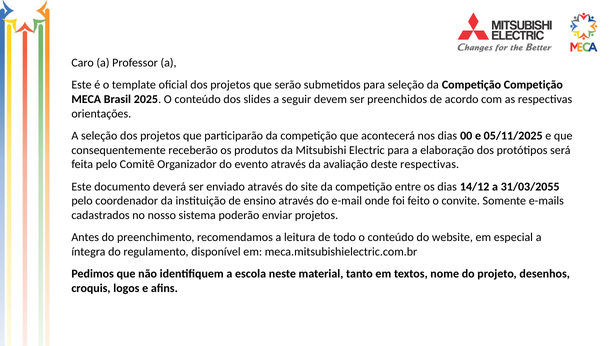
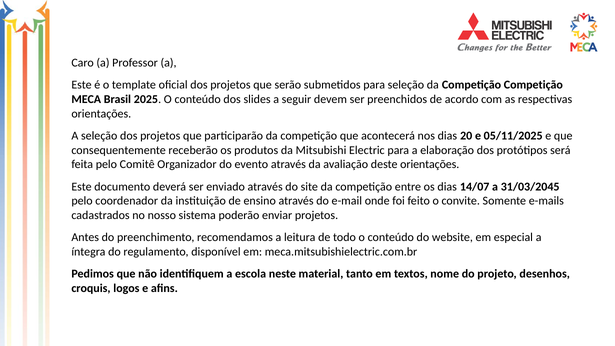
00: 00 -> 20 (466, 136)
deste respectivas: respectivas -> orientações (430, 164)
14/12: 14/12 -> 14/07 (475, 187)
31/03/2055: 31/03/2055 -> 31/03/2045 (530, 187)
